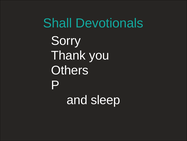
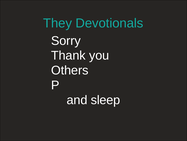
Shall: Shall -> They (58, 23)
